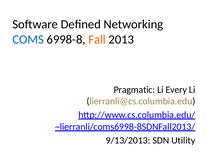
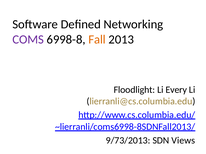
COMS colour: blue -> purple (28, 40)
Pragmatic: Pragmatic -> Floodlight (134, 90)
9/13/2013: 9/13/2013 -> 9/73/2013 (128, 141)
Utility: Utility -> Views (183, 141)
